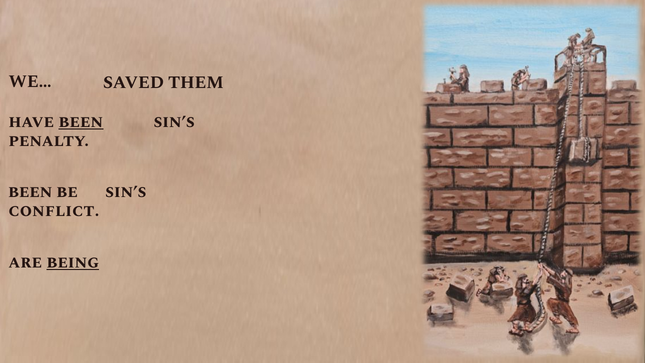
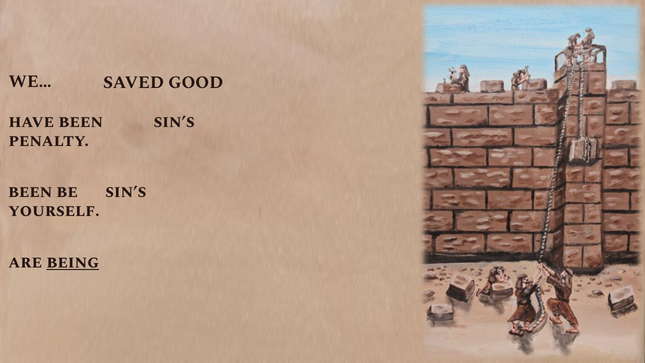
THEM: THEM -> GOOD (196, 82)
been underline: present -> none (81, 121)
conflict: conflict -> yourself (54, 210)
